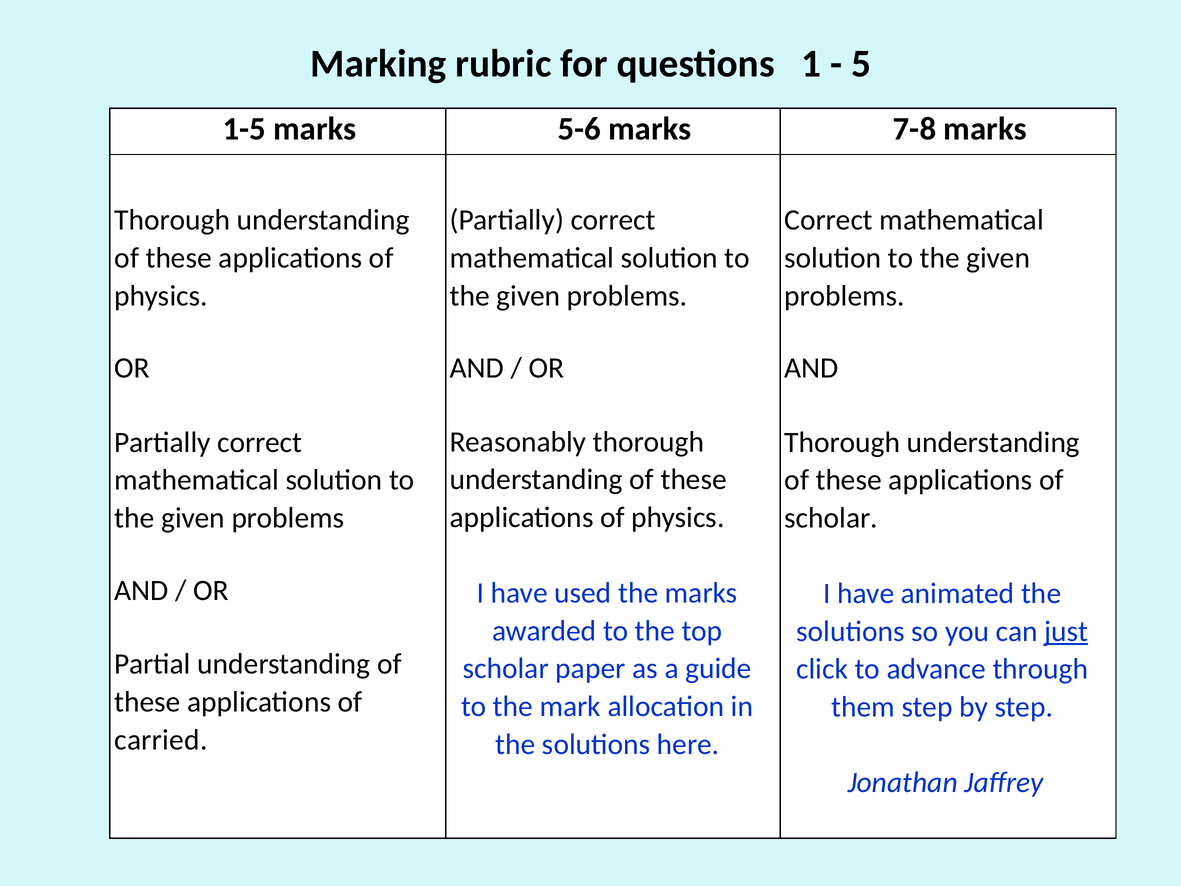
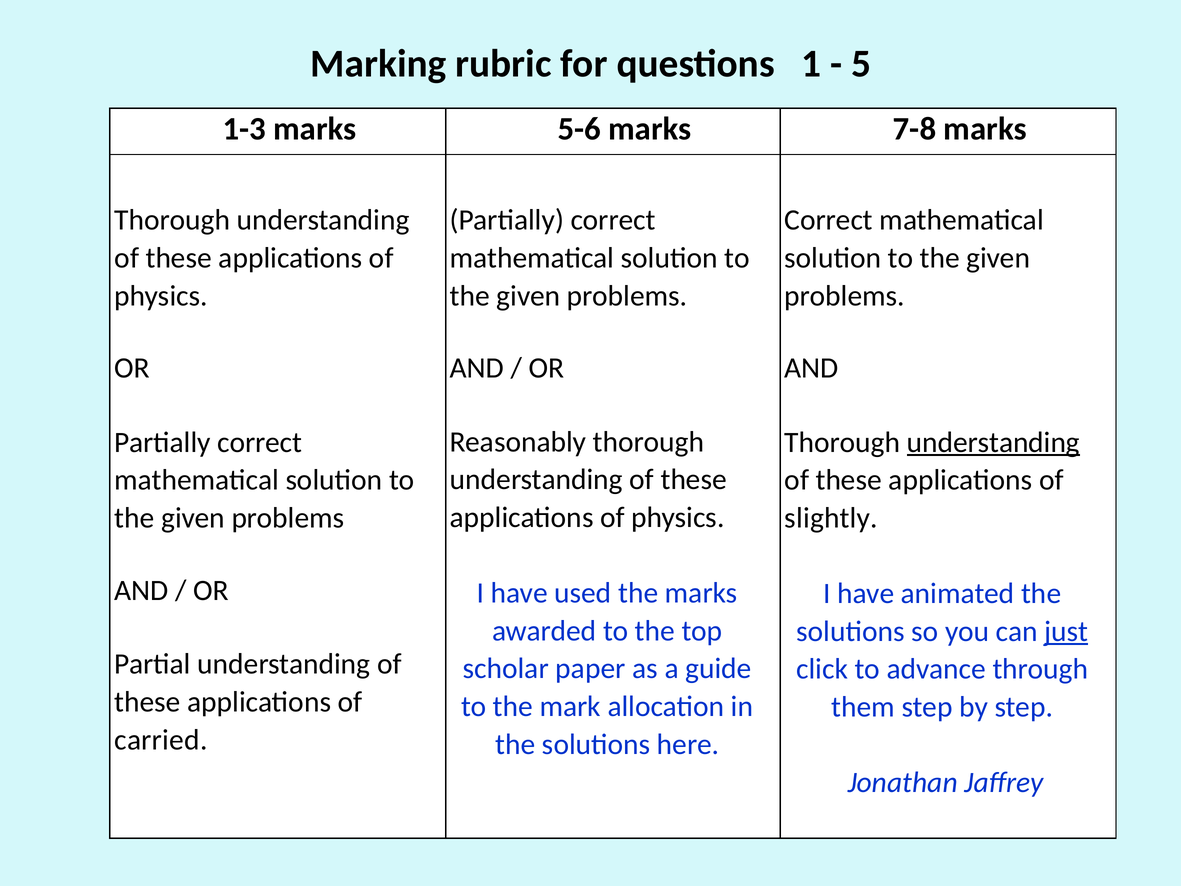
1-5: 1-5 -> 1-3 (244, 129)
understanding underline: none -> present (993, 442)
scholar: scholar -> slightly (831, 518)
